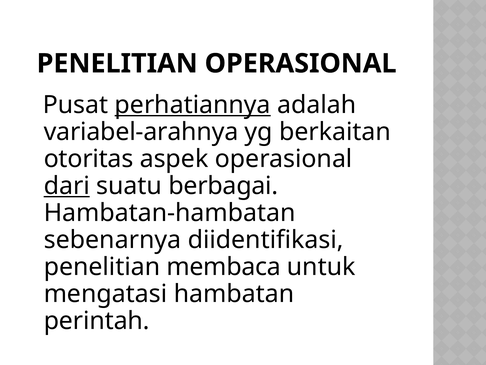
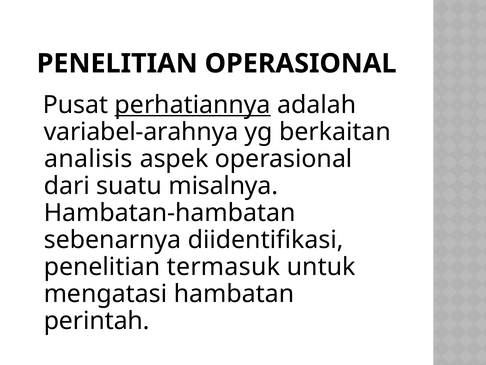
otoritas: otoritas -> analisis (88, 159)
dari underline: present -> none (67, 186)
berbagai: berbagai -> misalnya (223, 186)
membaca: membaca -> termasuk (223, 266)
